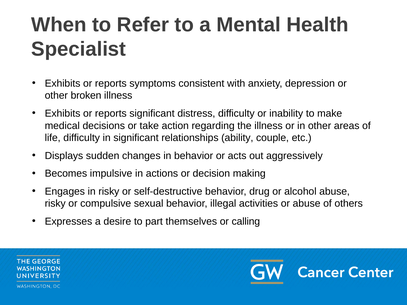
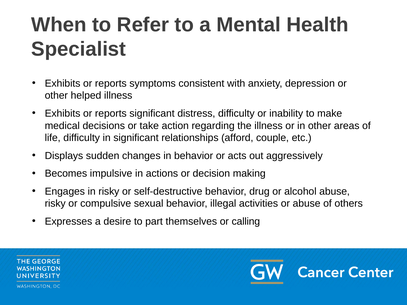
broken: broken -> helped (86, 96)
ability: ability -> afford (237, 138)
